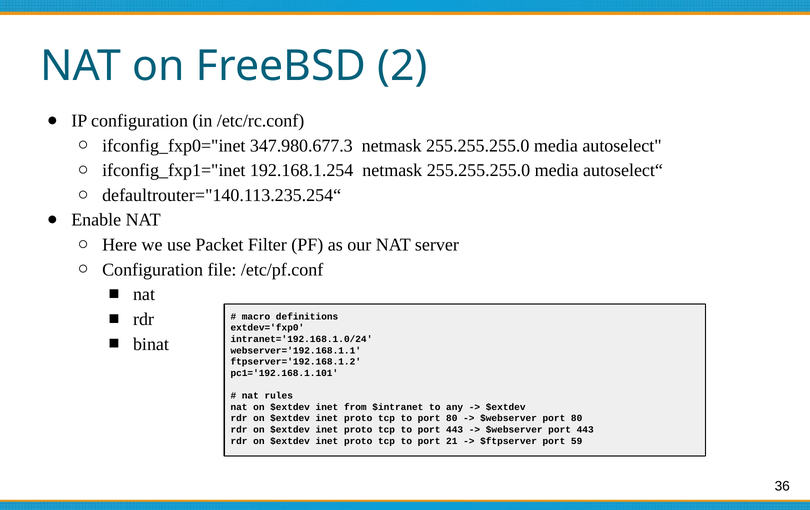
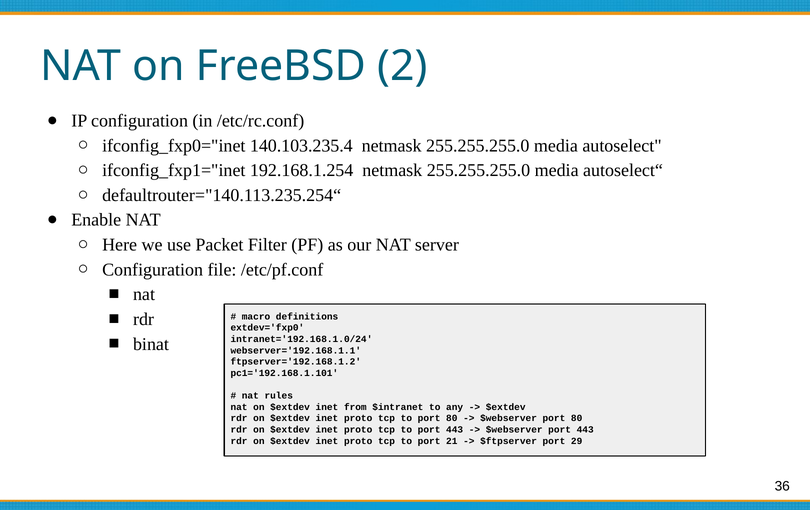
347.980.677.3: 347.980.677.3 -> 140.103.235.4 (301, 146)
59: 59 -> 29 (577, 441)
